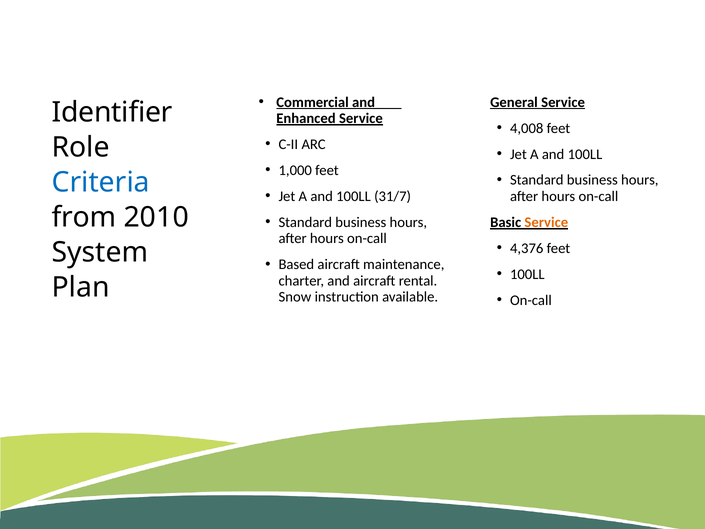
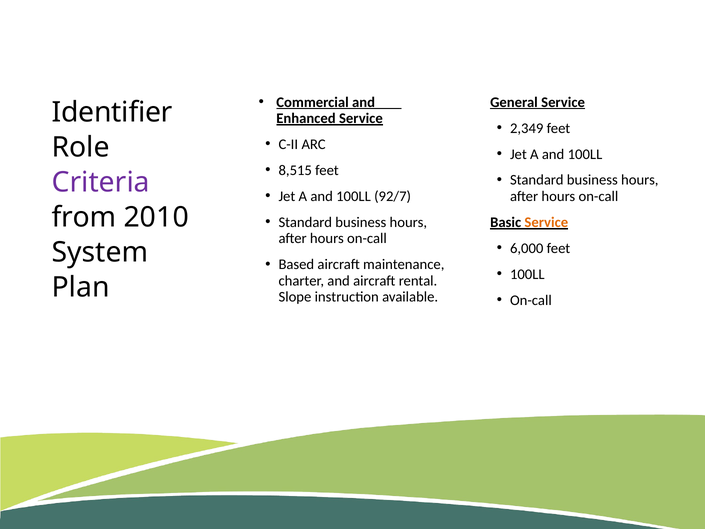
4,008: 4,008 -> 2,349 (527, 128)
1,000: 1,000 -> 8,515 (295, 170)
Criteria colour: blue -> purple (101, 182)
31/7: 31/7 -> 92/7 (393, 196)
4,376: 4,376 -> 6,000 (527, 248)
Snow: Snow -> Slope (295, 297)
